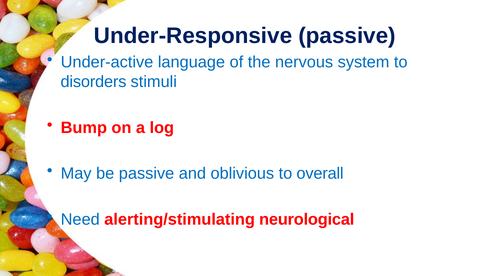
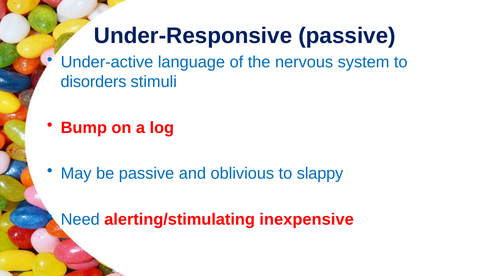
overall: overall -> slappy (320, 173)
neurological: neurological -> inexpensive (307, 219)
